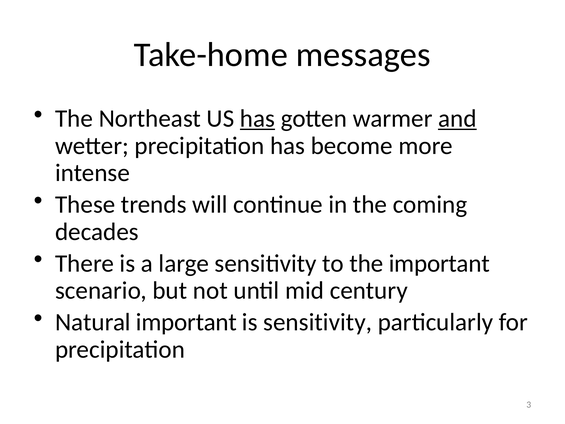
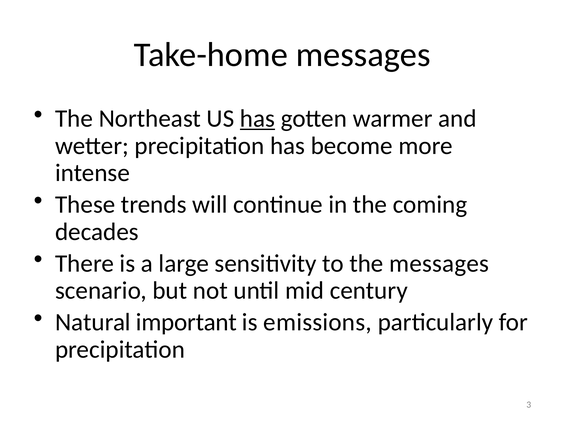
and underline: present -> none (457, 119)
the important: important -> messages (439, 263)
is sensitivity: sensitivity -> emissions (318, 322)
